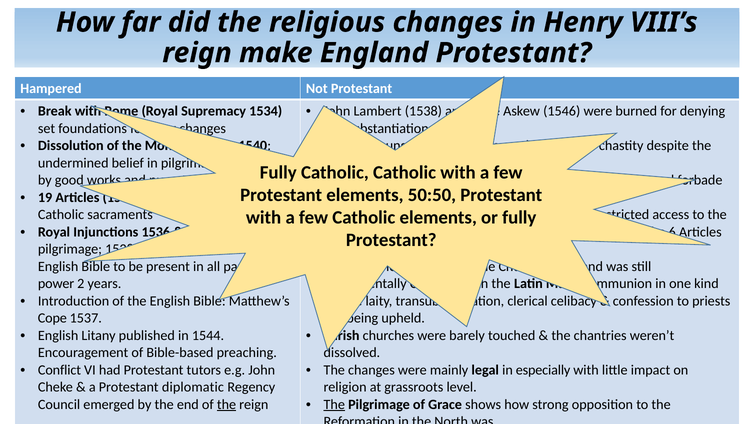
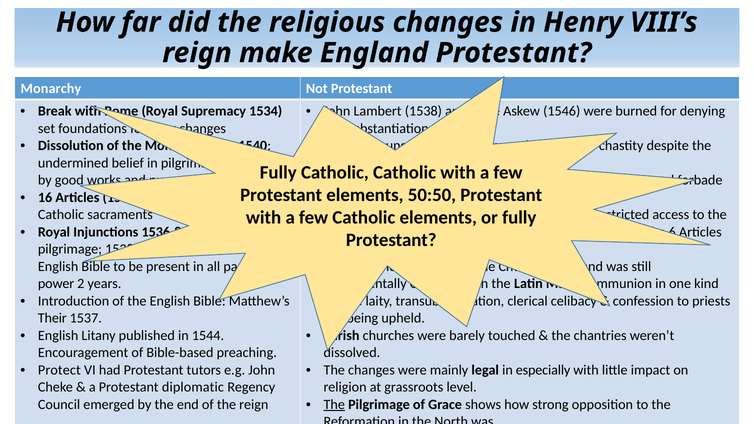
Hampered: Hampered -> Monarchy (51, 88)
19: 19 -> 16 (45, 198)
Cope: Cope -> Their (52, 318)
Conflict: Conflict -> Protect (59, 370)
the underline: present -> none (227, 405)
